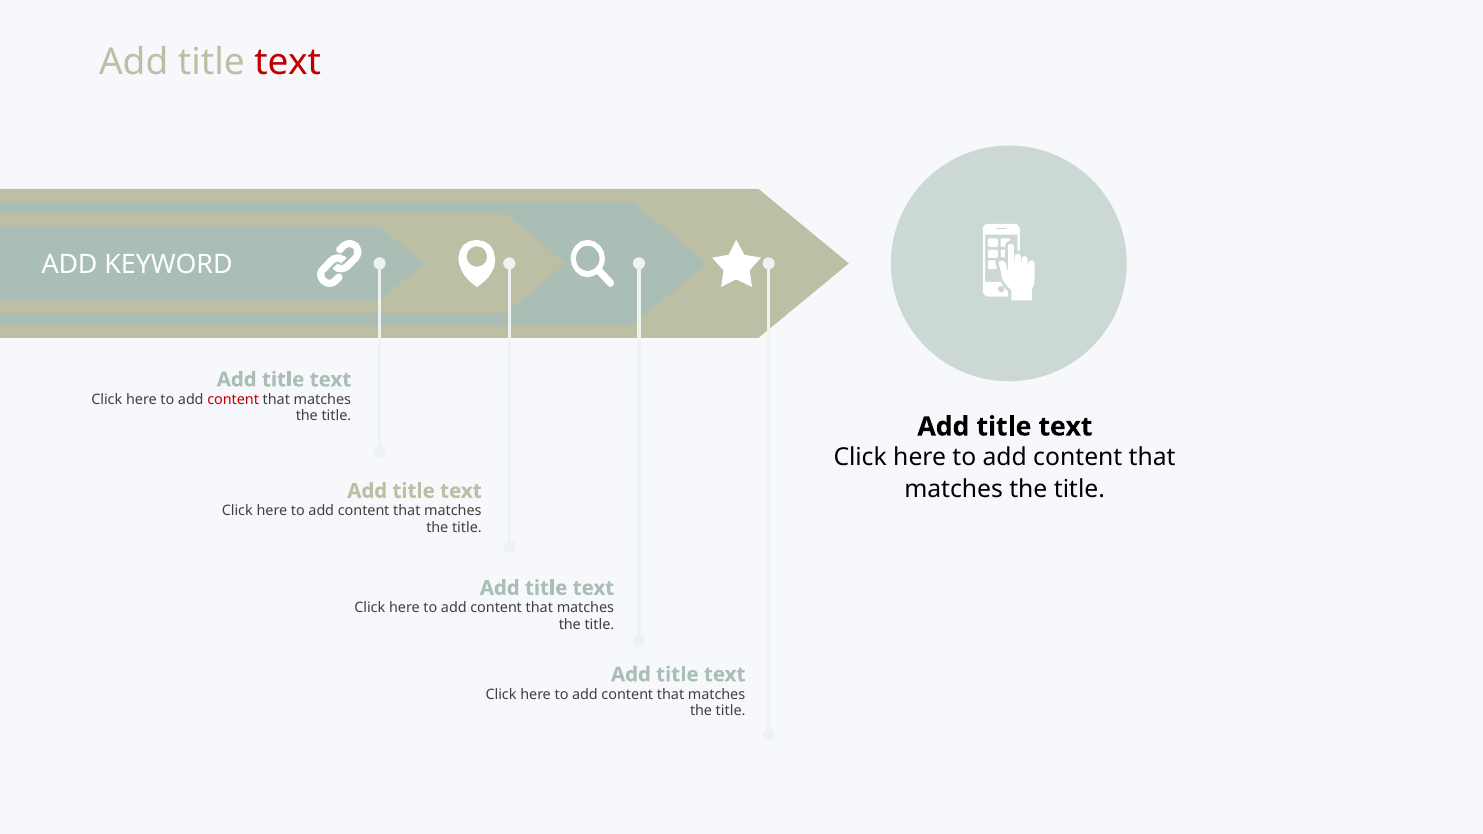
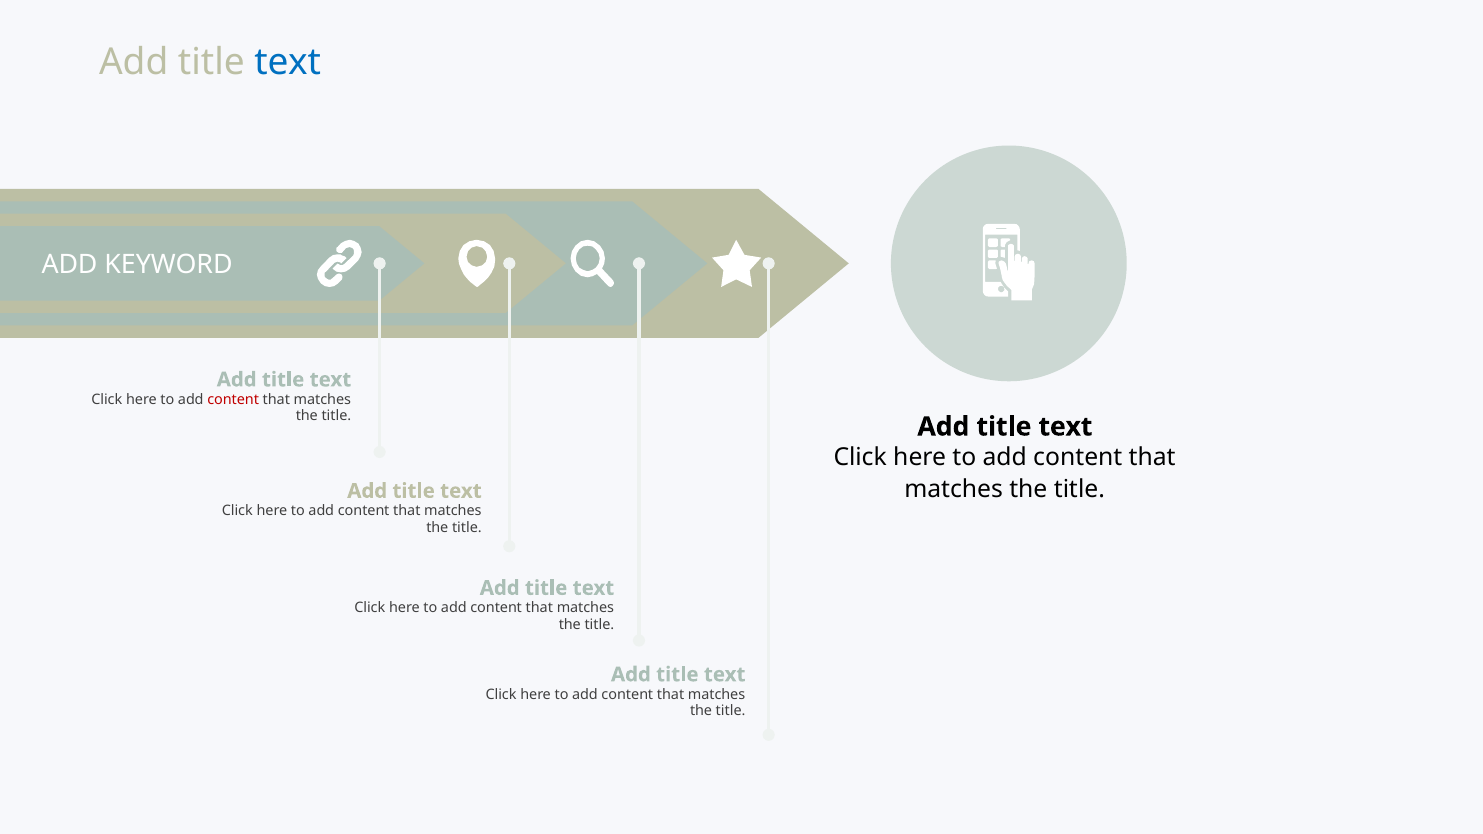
text colour: red -> blue (288, 62)
